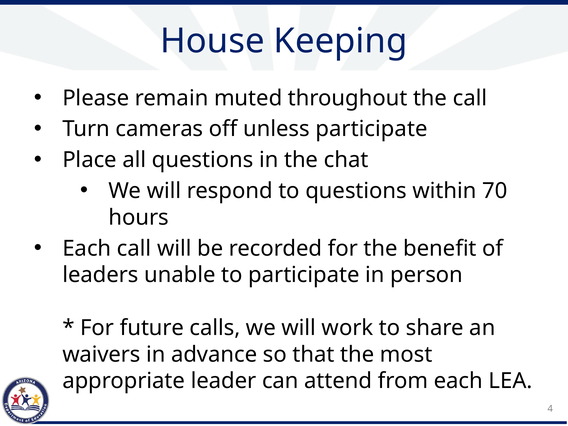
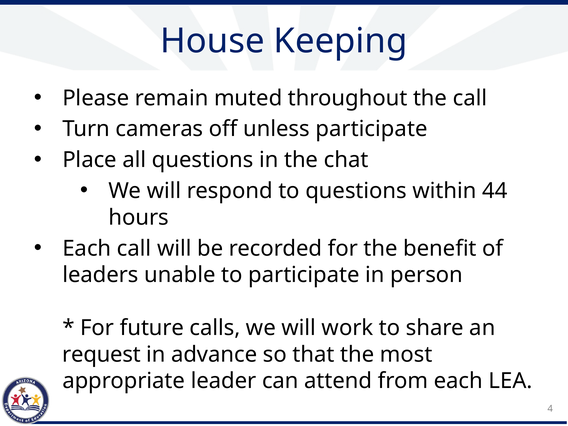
70: 70 -> 44 (495, 191)
waivers: waivers -> request (101, 354)
